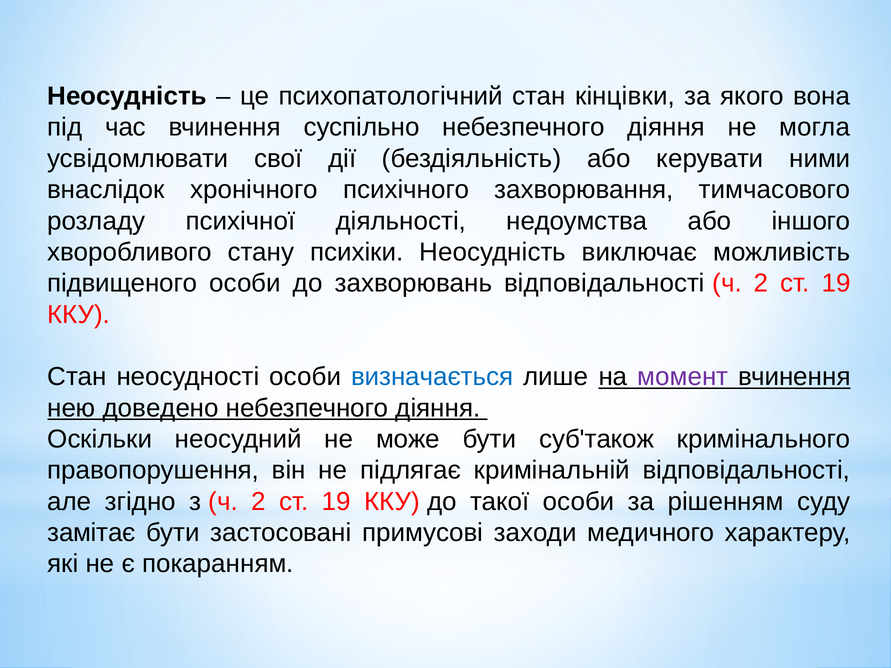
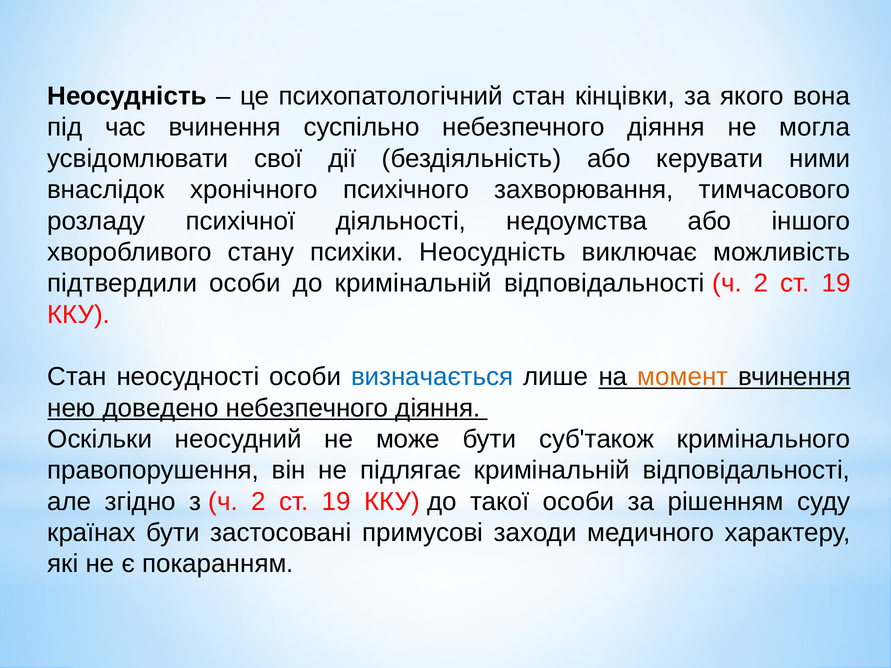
підвищеного: підвищеного -> підтвердили (122, 283)
до захворювань: захворювань -> кримінальній (413, 283)
момент colour: purple -> orange (683, 377)
замітає: замітає -> країнах (91, 533)
